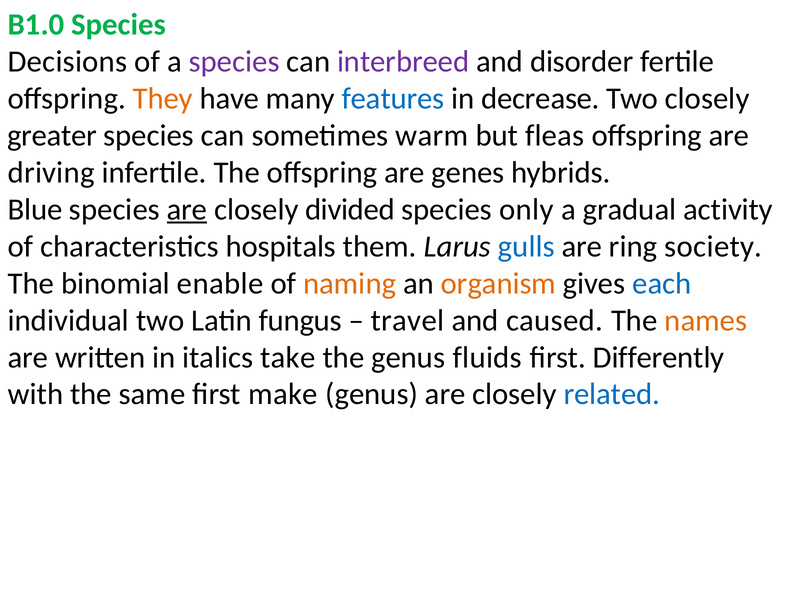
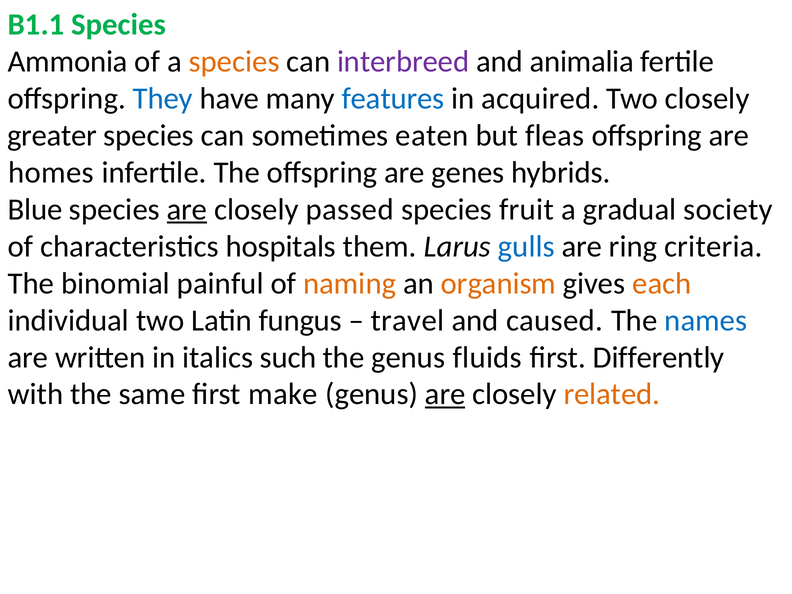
B1.0: B1.0 -> B1.1 (36, 25)
Decisions: Decisions -> Ammonia (68, 61)
species colour: purple -> orange (234, 61)
disorder: disorder -> animalia (582, 61)
They colour: orange -> blue (163, 98)
decrease: decrease -> acquired (540, 98)
warm: warm -> eaten (432, 135)
driving: driving -> homes (51, 172)
divided: divided -> passed (350, 209)
only: only -> fruit (526, 209)
activity: activity -> society (728, 209)
society: society -> criteria (713, 246)
enable: enable -> painful (220, 283)
each colour: blue -> orange (662, 283)
names colour: orange -> blue (706, 320)
take: take -> such (288, 357)
are underline: none -> present (445, 394)
related colour: blue -> orange (612, 394)
